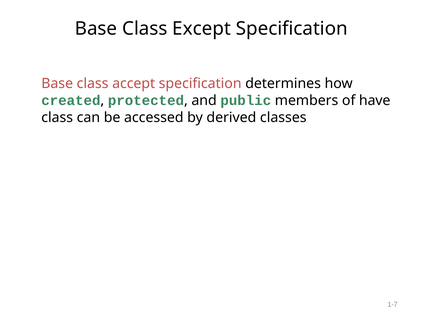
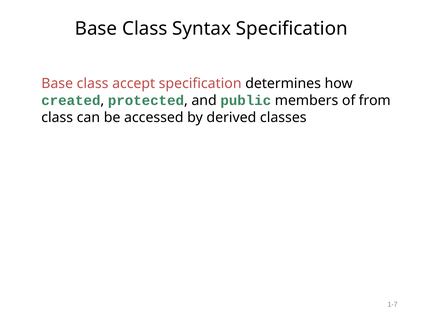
Except: Except -> Syntax (202, 29)
have: have -> from (375, 101)
